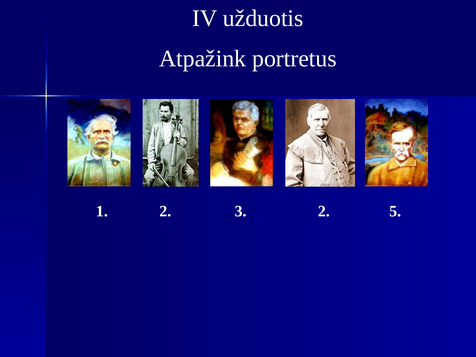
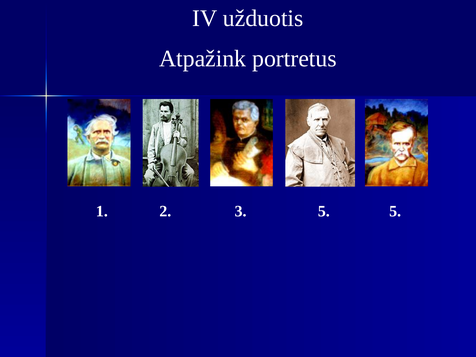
3 2: 2 -> 5 (324, 211)
